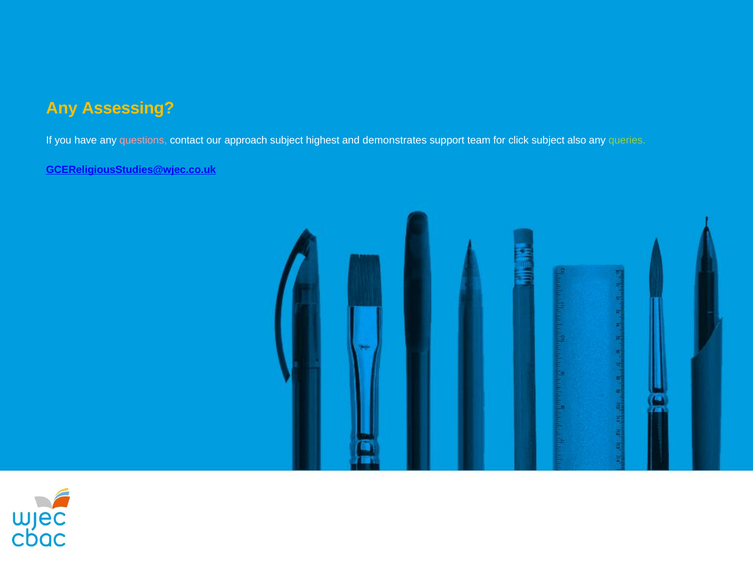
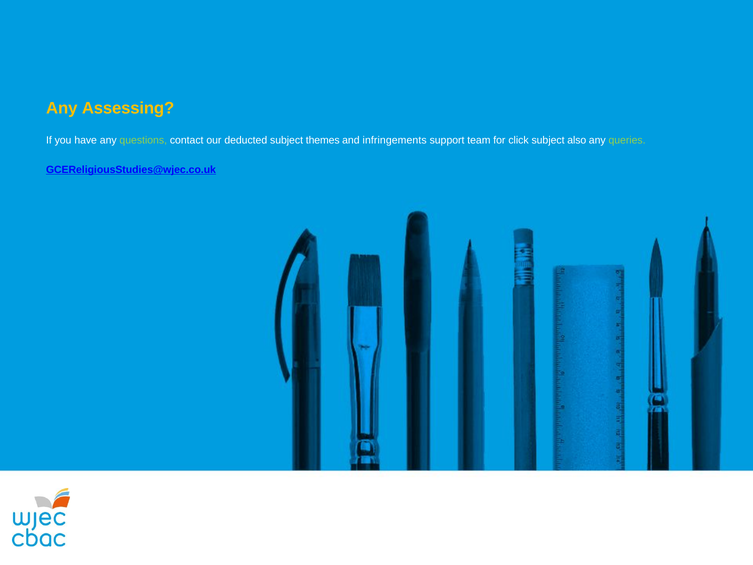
questions colour: pink -> light green (143, 140)
approach: approach -> deducted (246, 140)
highest: highest -> themes (323, 140)
demonstrates: demonstrates -> infringements (395, 140)
